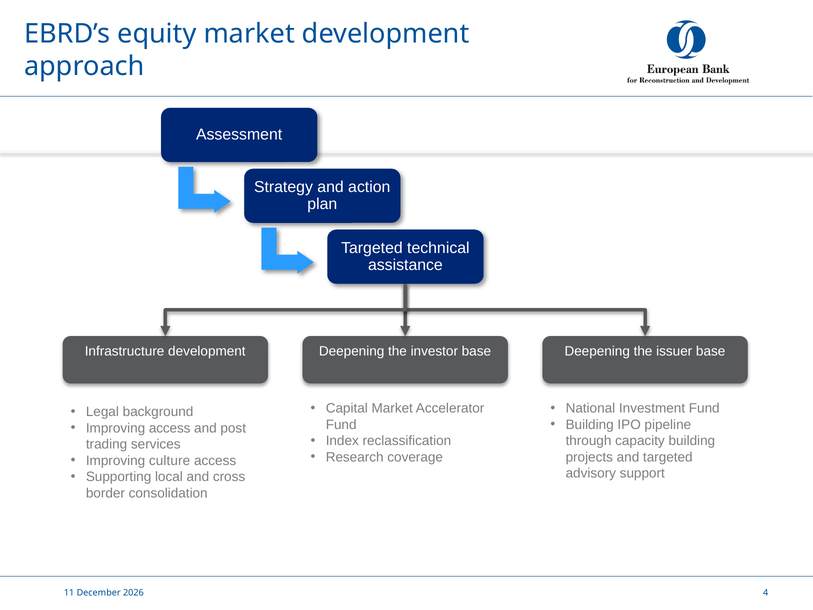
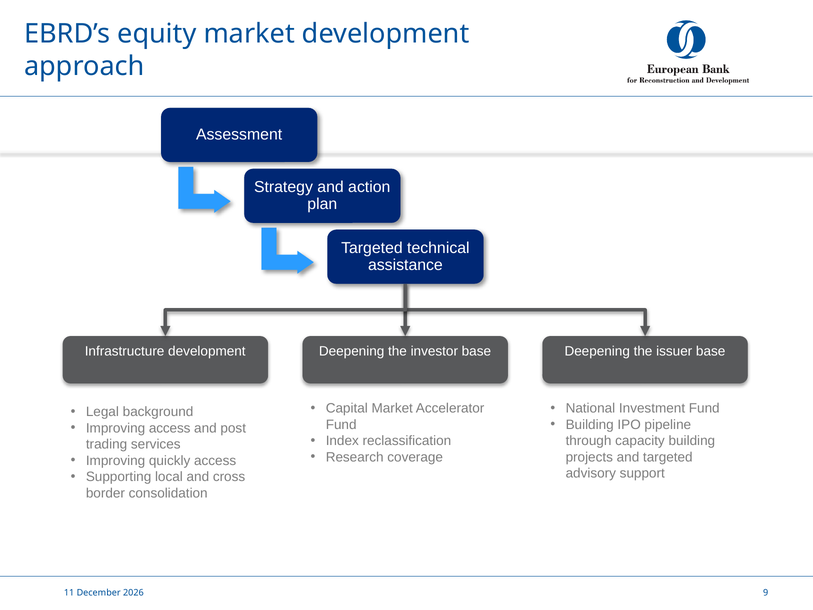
culture: culture -> quickly (170, 460)
4: 4 -> 9 (766, 593)
